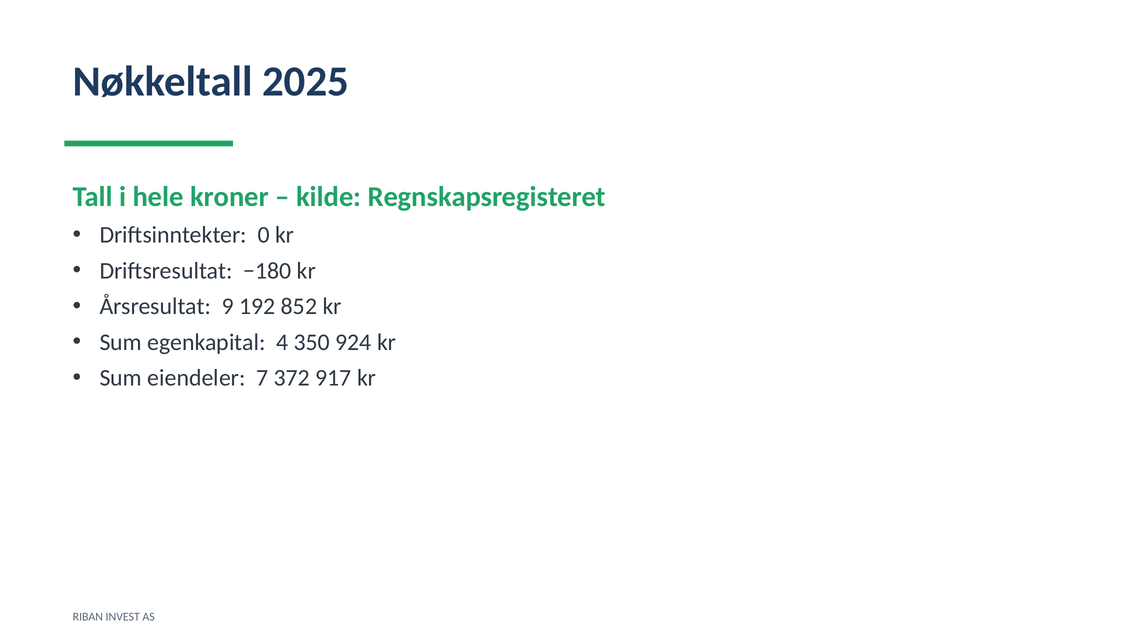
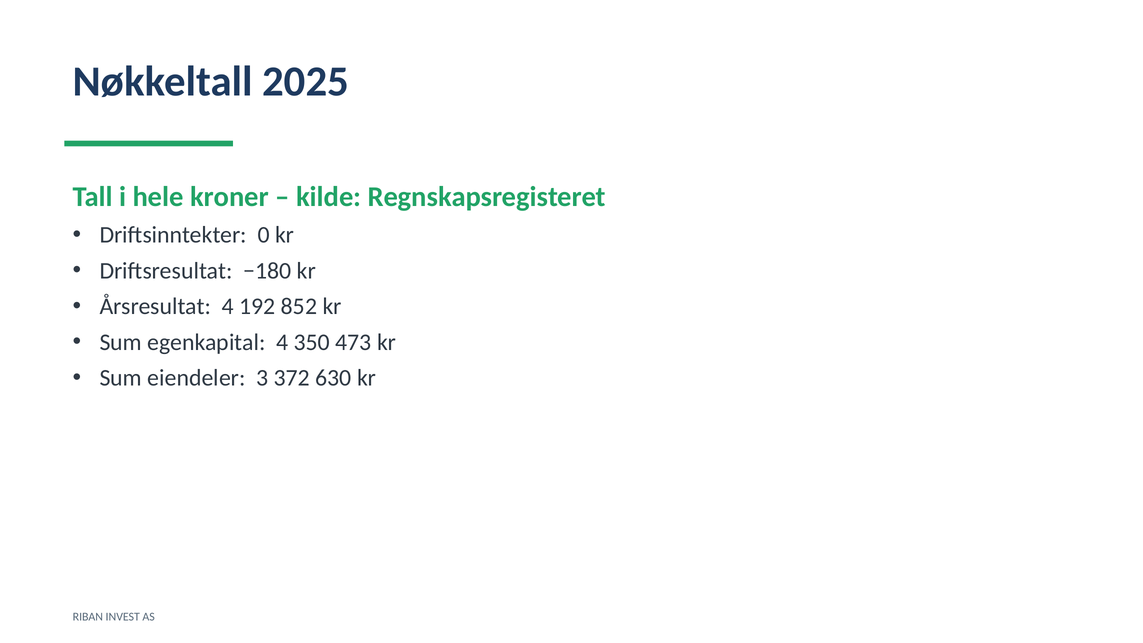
Årsresultat 9: 9 -> 4 (228, 307)
924: 924 -> 473 (353, 342)
7: 7 -> 3 (262, 378)
917: 917 -> 630 (333, 378)
